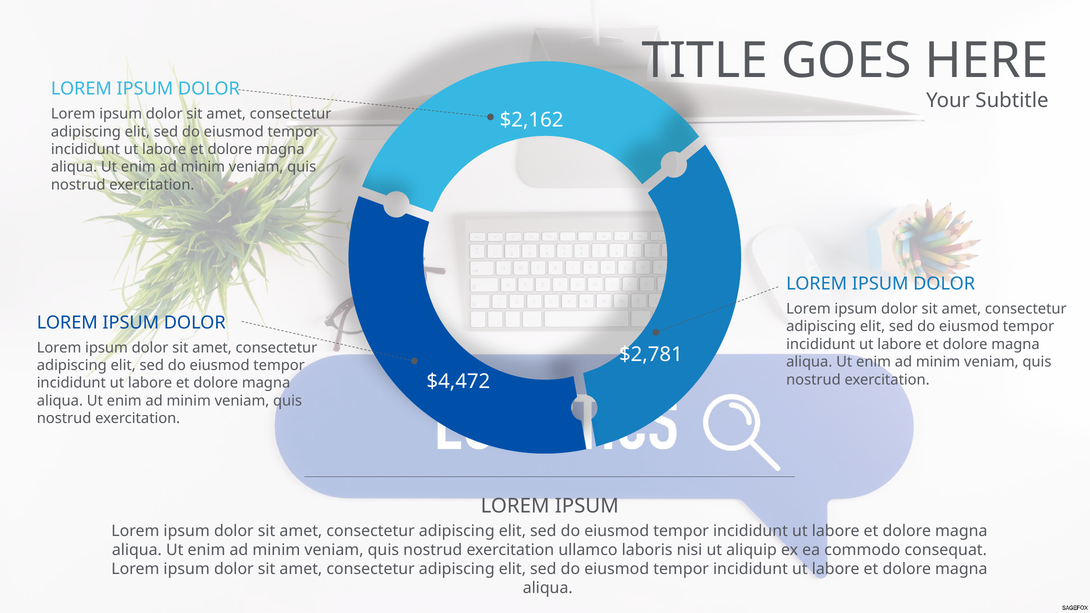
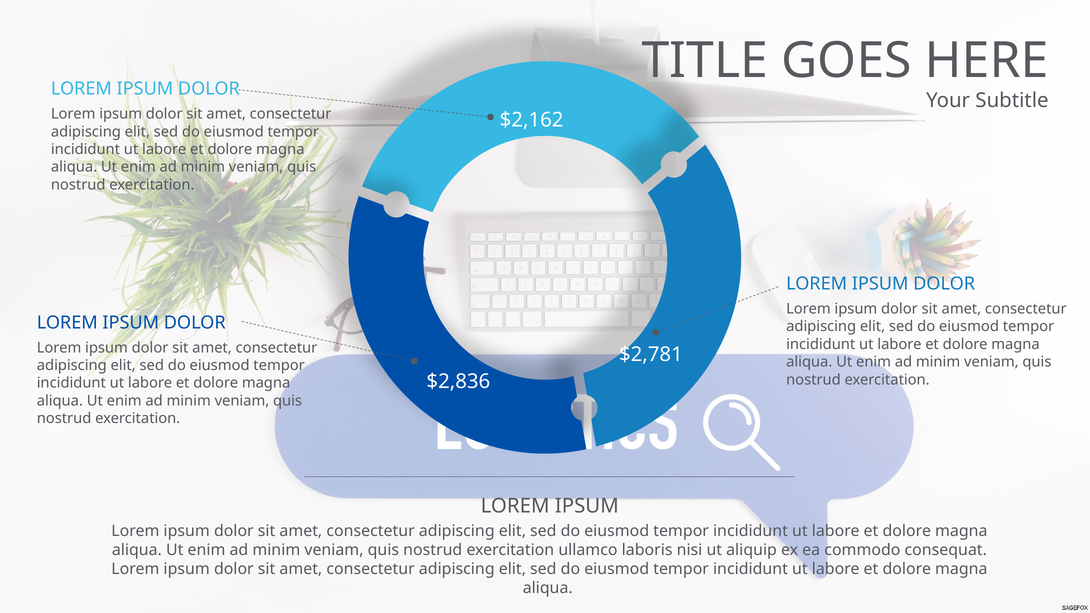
$4,472: $4,472 -> $2,836 (458, 382)
